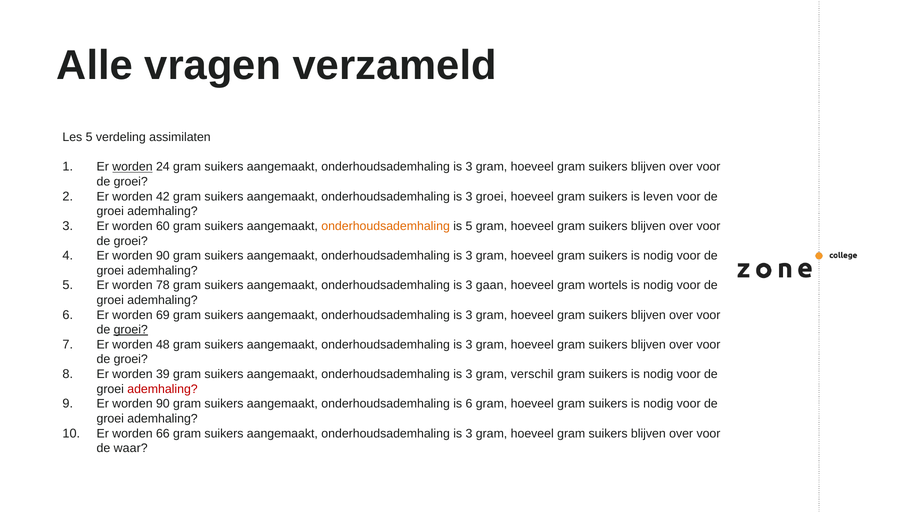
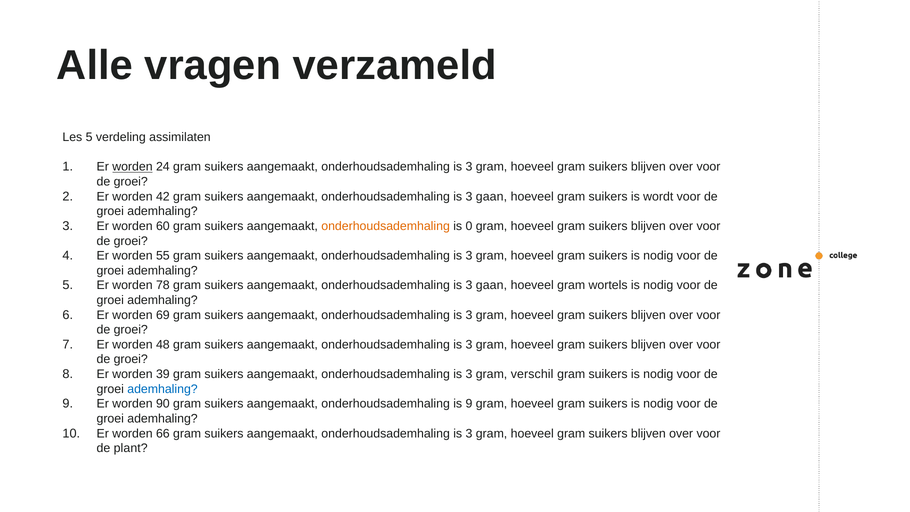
groei: groei -> gaan (491, 196)
leven: leven -> wordt (658, 196)
is 5: 5 -> 0 (469, 226)
90: 90 -> 55 (163, 256)
groei underline: present -> none (131, 330)
ademhaling colour: red -> blue (163, 389)
is 6: 6 -> 9 (469, 404)
waar: waar -> plant (131, 448)
